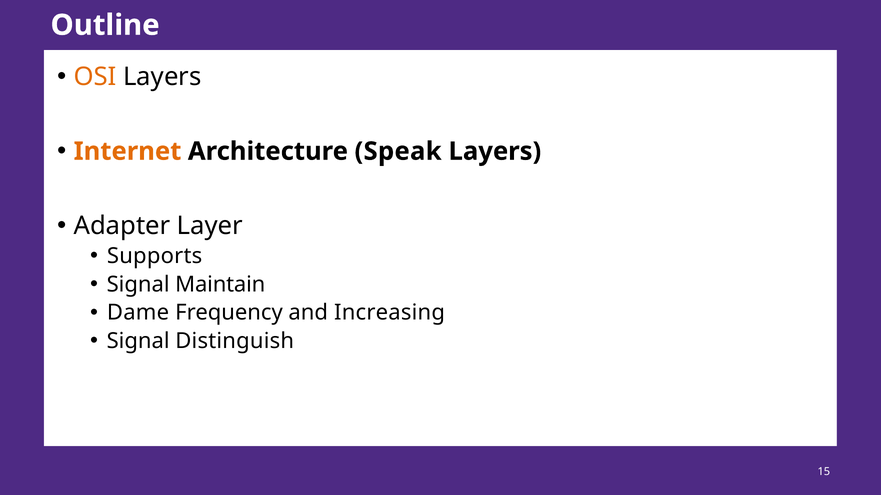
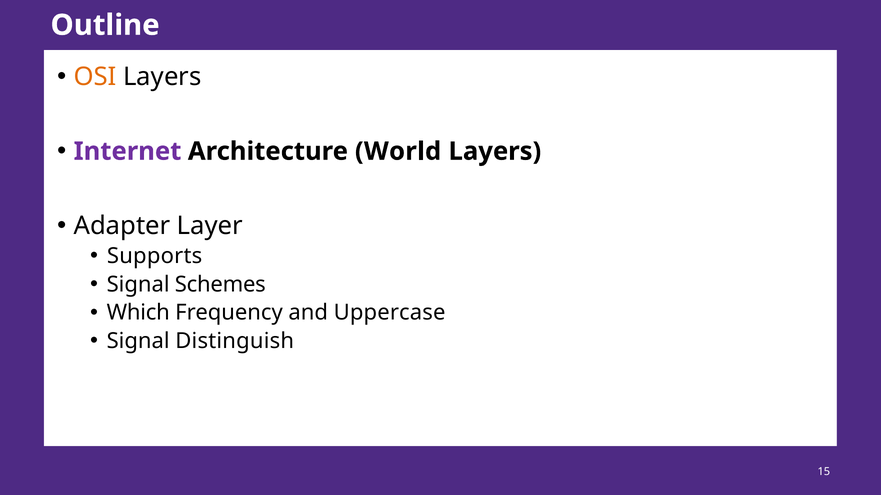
Internet colour: orange -> purple (128, 151)
Speak: Speak -> World (398, 151)
Maintain: Maintain -> Schemes (220, 285)
Dame: Dame -> Which (138, 313)
Increasing: Increasing -> Uppercase (390, 313)
